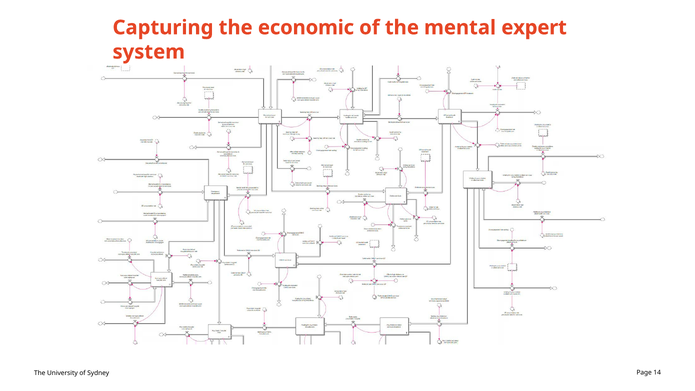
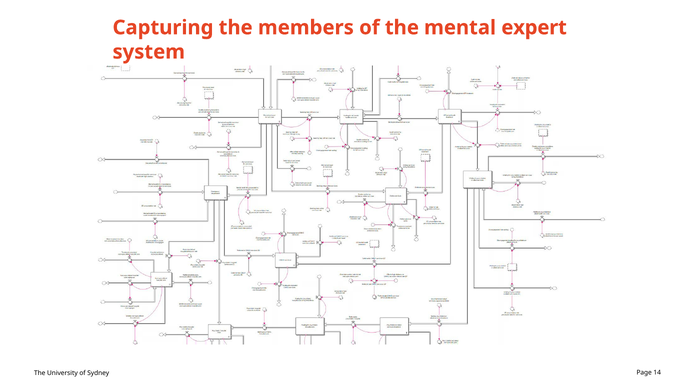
economic: economic -> members (306, 28)
